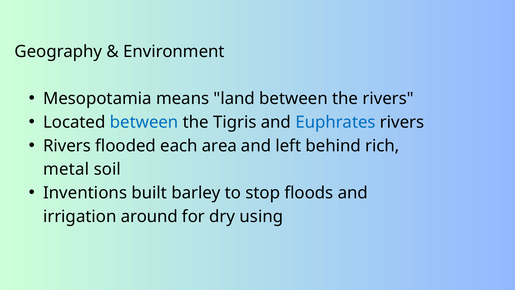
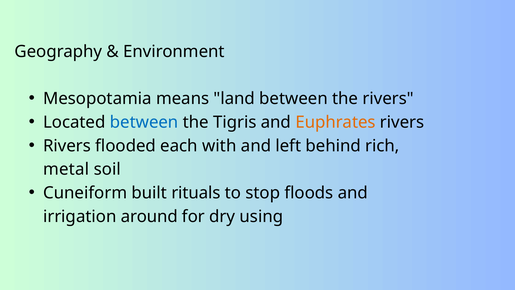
Euphrates colour: blue -> orange (335, 122)
area: area -> with (219, 146)
Inventions: Inventions -> Cuneiform (85, 193)
barley: barley -> rituals (196, 193)
